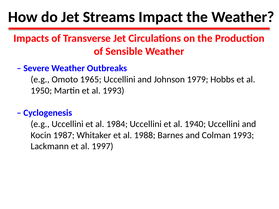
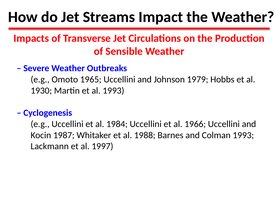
1950: 1950 -> 1930 (41, 91)
1940: 1940 -> 1966 (195, 124)
